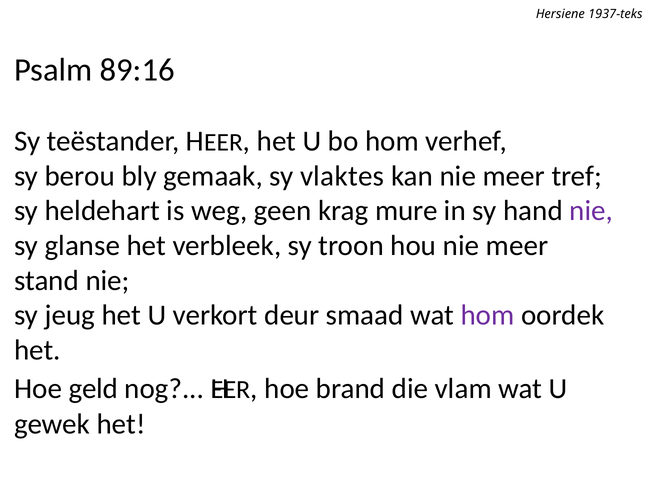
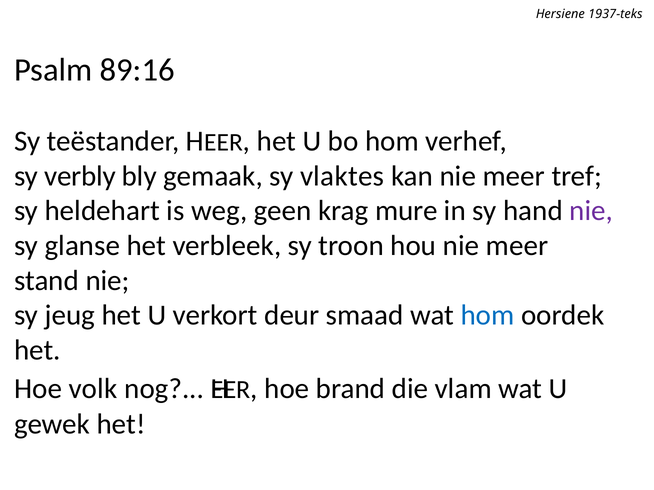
berou: berou -> verbly (80, 176)
hom colour: purple -> blue (488, 316)
geld: geld -> volk (93, 389)
